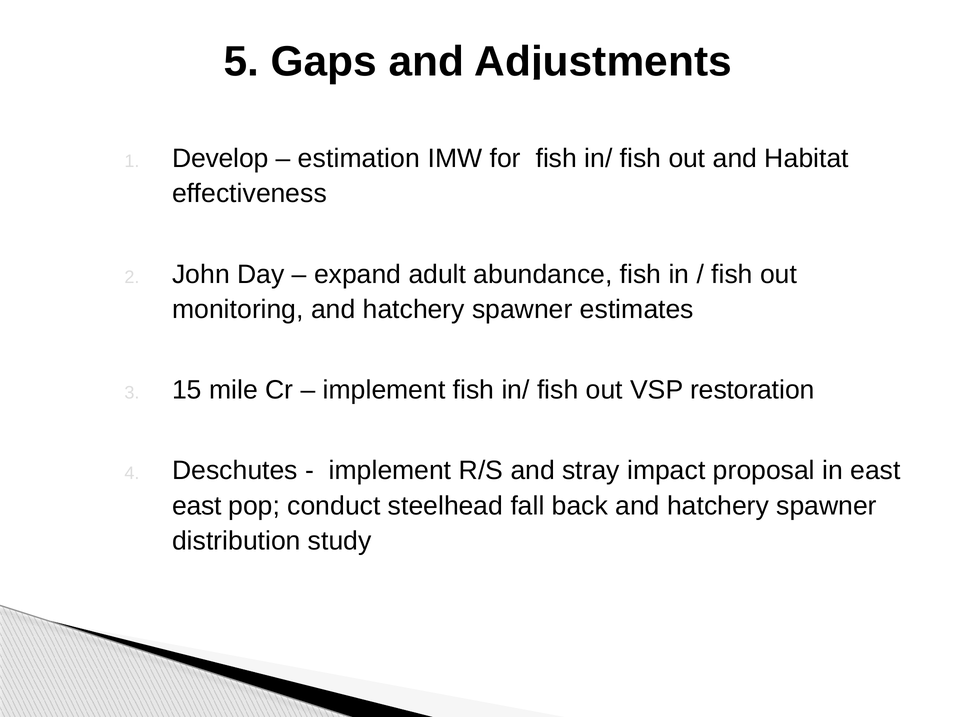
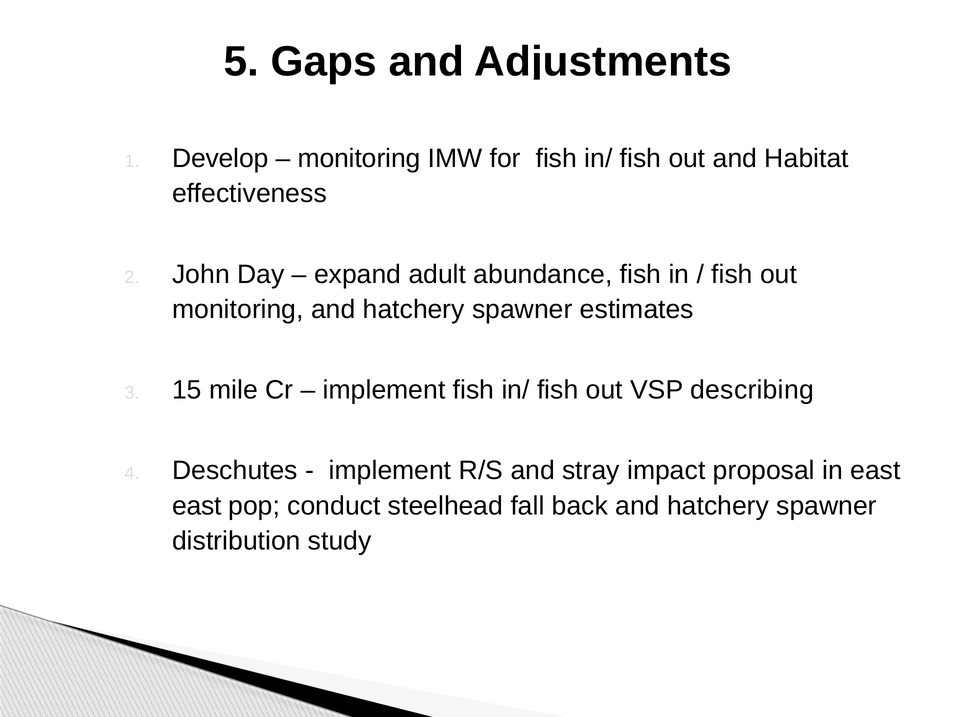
estimation: estimation -> monitoring (359, 159)
restoration: restoration -> describing (752, 390)
